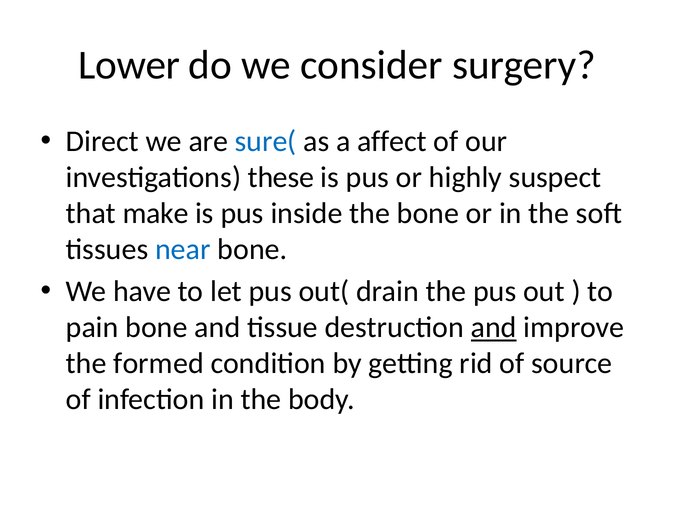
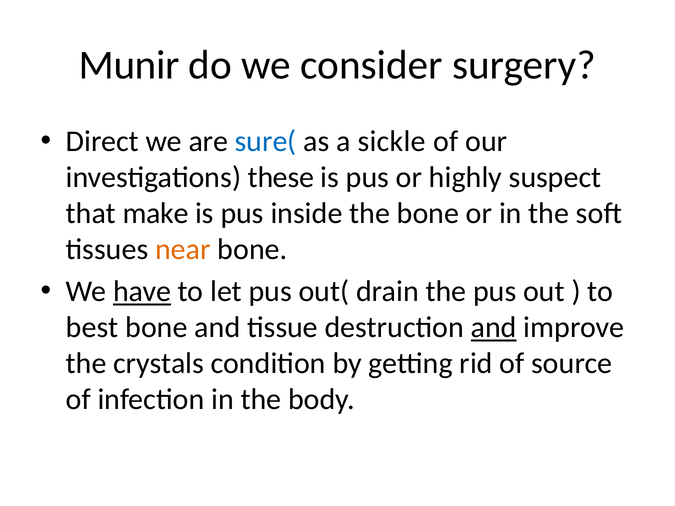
Lower: Lower -> Munir (129, 65)
affect: affect -> sickle (392, 142)
near colour: blue -> orange (183, 250)
have underline: none -> present (142, 292)
pain: pain -> best (92, 328)
formed: formed -> crystals (159, 364)
